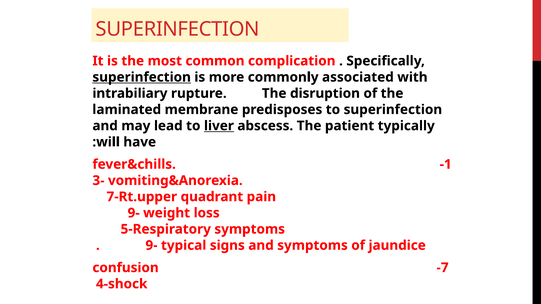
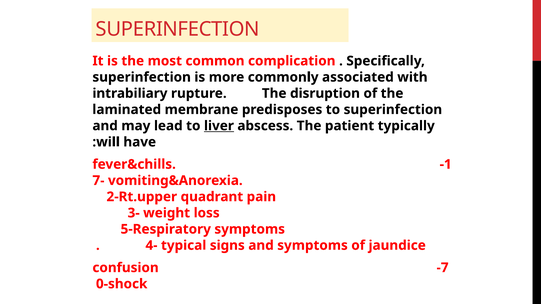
superinfection underline: present -> none (142, 77)
3-: 3- -> 7- (98, 181)
7-Rt.upper: 7-Rt.upper -> 2-Rt.upper (142, 197)
9-: 9- -> 3- (134, 213)
9-: 9- -> 4- (151, 246)
4-shock: 4-shock -> 0-shock (122, 284)
